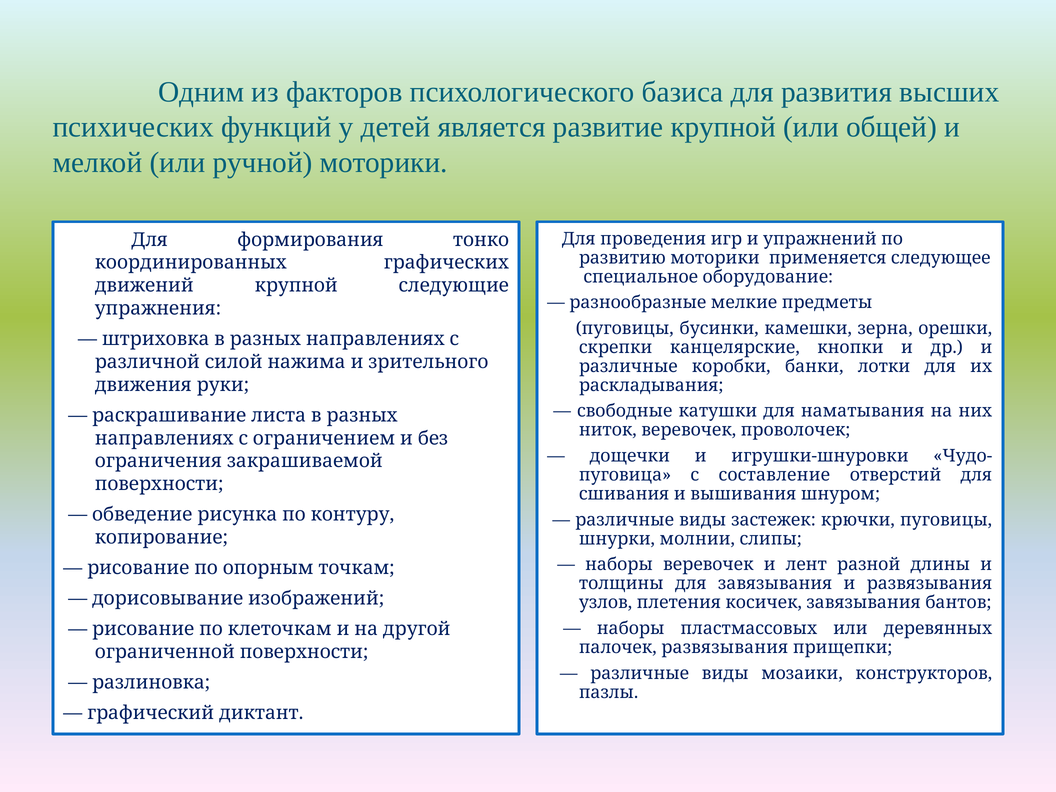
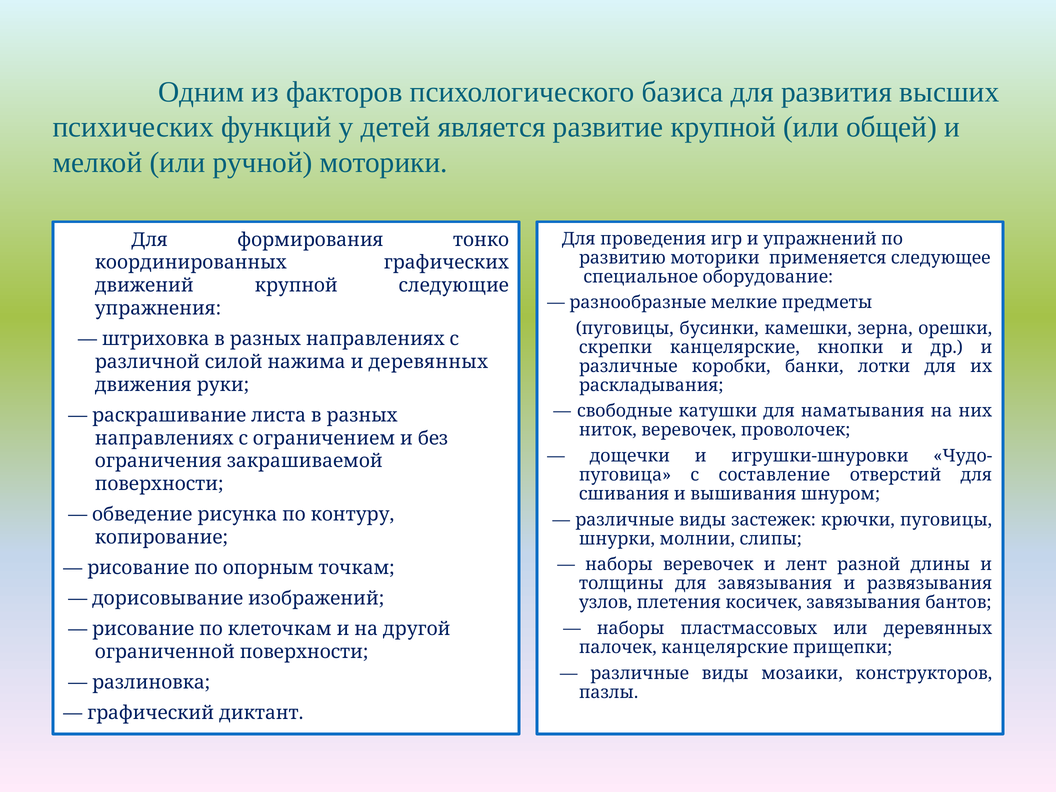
и зрительного: зрительного -> деревянных (428, 362)
палочек развязывания: развязывания -> канцелярские (725, 647)
